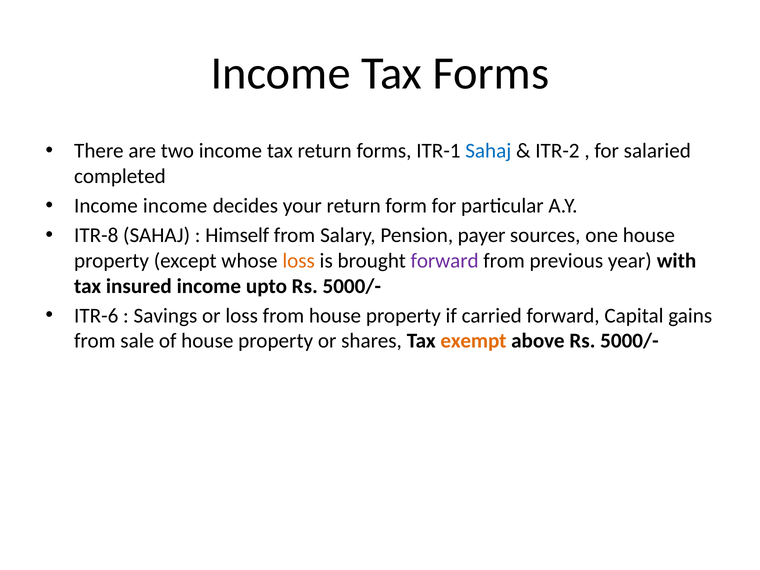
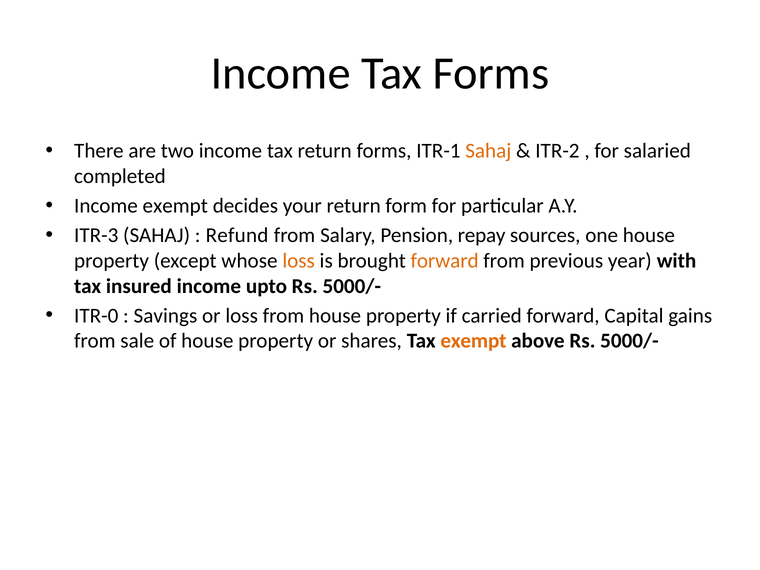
Sahaj colour: blue -> orange (488, 151)
Income income: income -> exempt (175, 206)
ITR-8: ITR-8 -> ITR-3 (96, 235)
Himself: Himself -> Refund (237, 235)
payer: payer -> repay (482, 235)
forward colour: purple -> orange (445, 261)
ITR-6: ITR-6 -> ITR-0 (96, 316)
